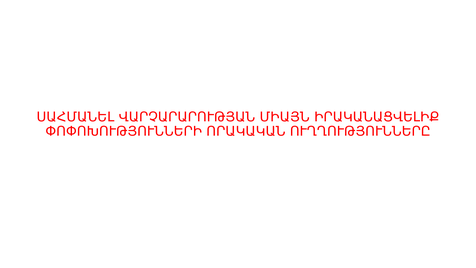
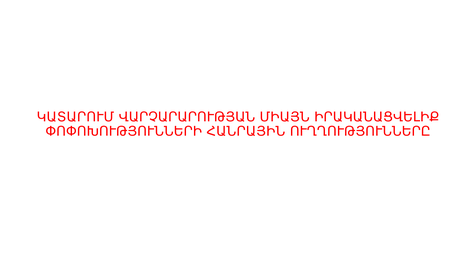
ՍԱՀՄԱՆԵԼ: ՍԱՀՄԱՆԵԼ -> ԿԱՏԱՐՈՒՄ (75, 117)
ՈՐԱԿԱԿԱՆ: ՈՐԱԿԱԿԱՆ -> ՀԱՆՐԱՅԻՆ (246, 131)
